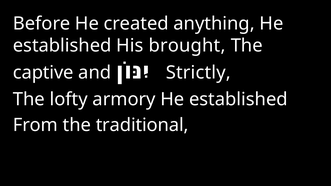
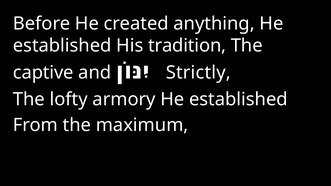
brought: brought -> tradition (187, 46)
traditional: traditional -> maximum (142, 125)
